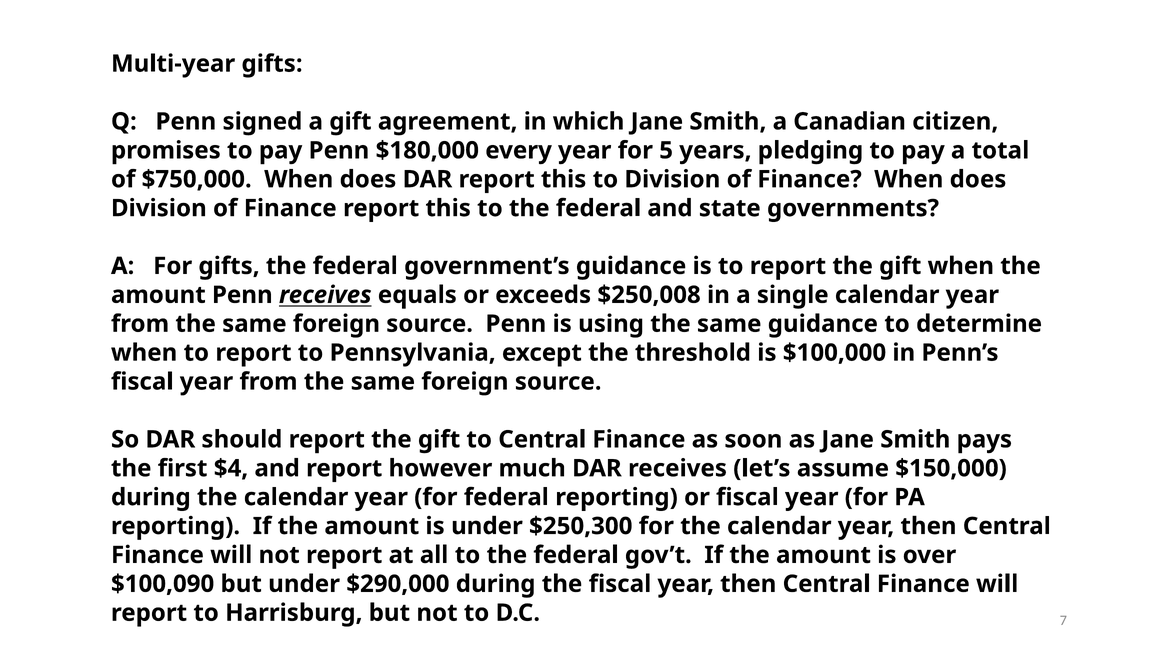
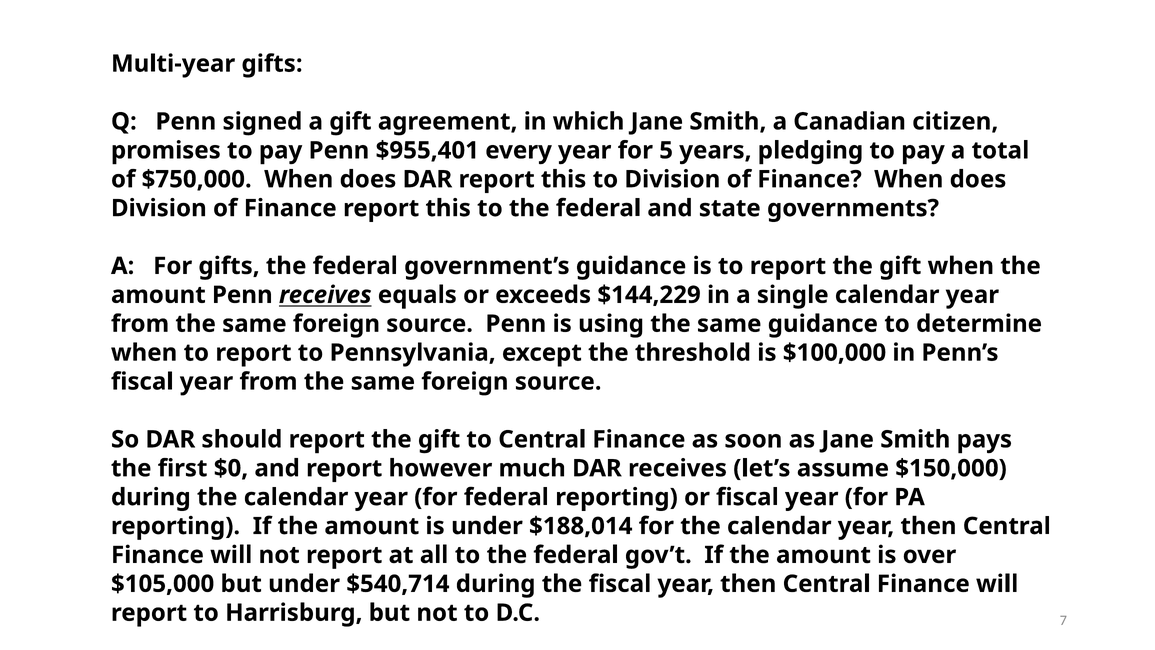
$180,000: $180,000 -> $955,401 (427, 150)
$250,008: $250,008 -> $144,229 (649, 295)
$4: $4 -> $0 (231, 468)
$250,300: $250,300 -> $188,014 (581, 526)
$100,090: $100,090 -> $105,000 (163, 584)
$290,000: $290,000 -> $540,714 (398, 584)
